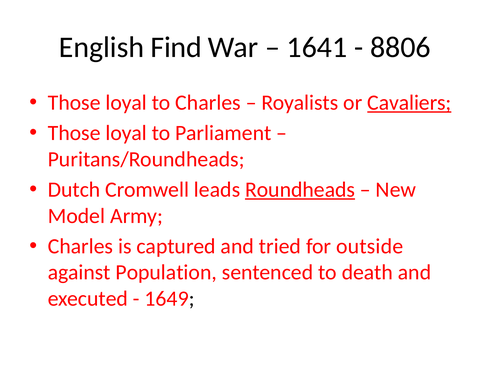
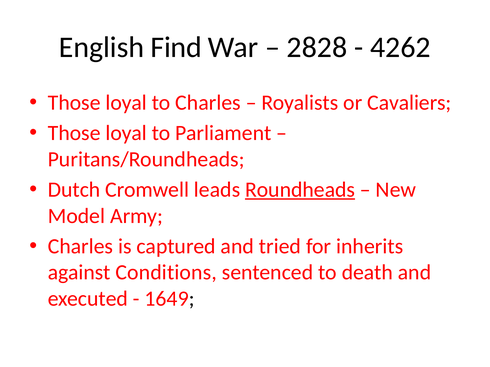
1641: 1641 -> 2828 (317, 47)
8806: 8806 -> 4262 (400, 47)
Cavaliers underline: present -> none (409, 103)
outside: outside -> inherits (370, 247)
Population: Population -> Conditions (166, 273)
